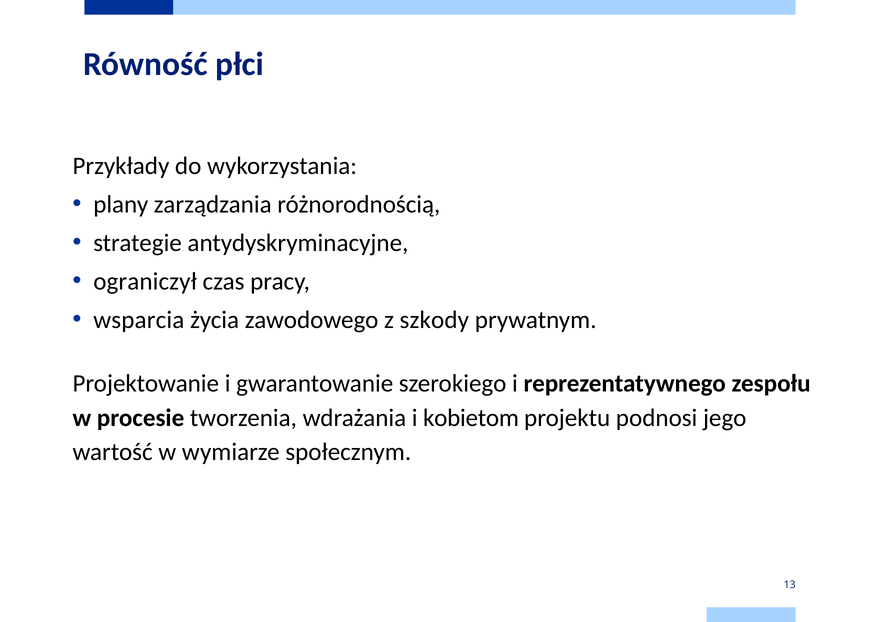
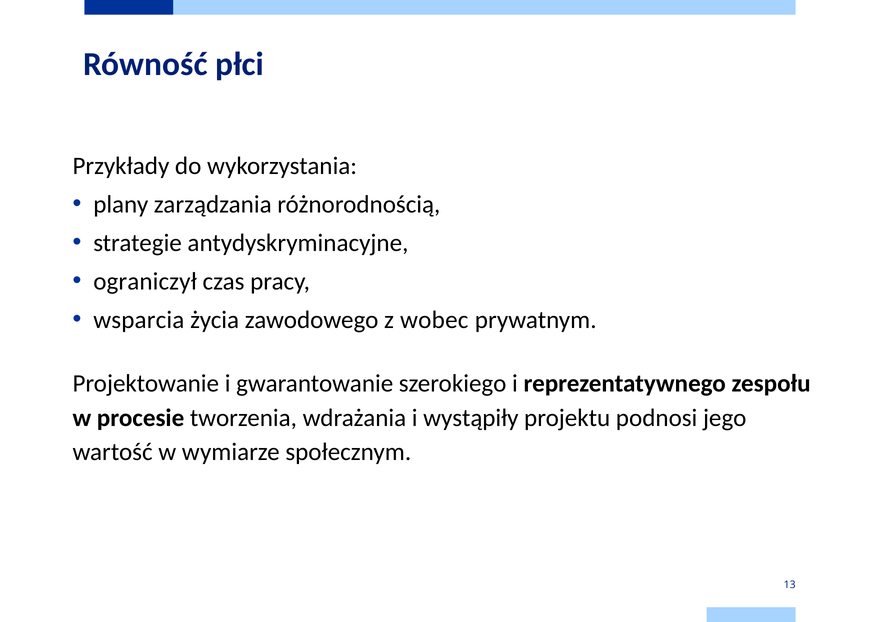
szkody: szkody -> wobec (434, 320)
kobietom: kobietom -> wystąpiły (471, 418)
